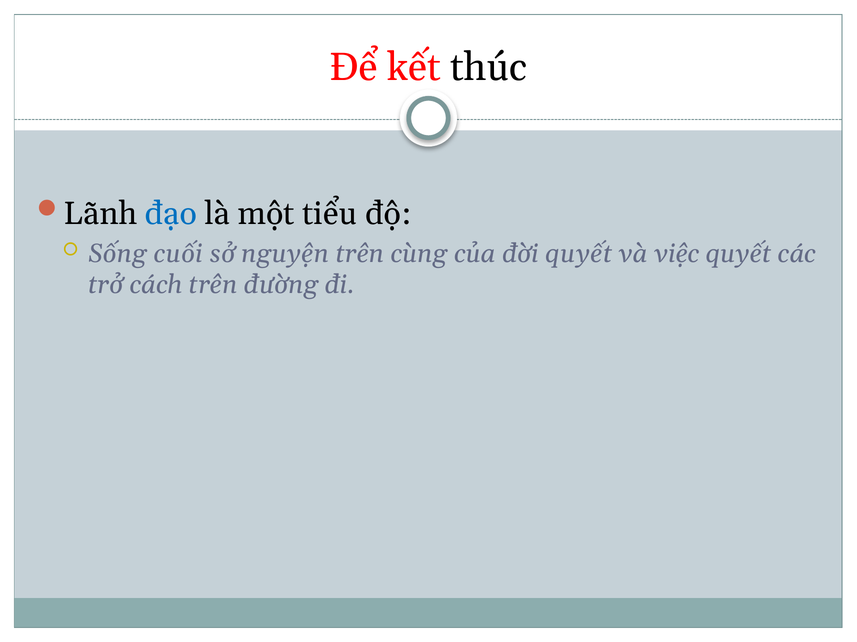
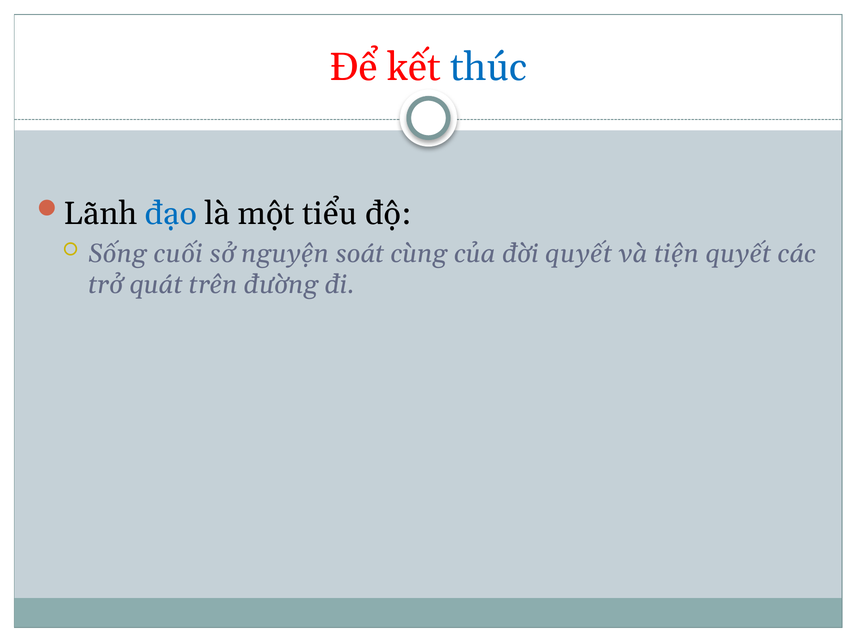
thúc colour: black -> blue (489, 67)
nguyện trên: trên -> soát (360, 254)
việc: việc -> tiện (677, 254)
cách: cách -> quát (156, 285)
